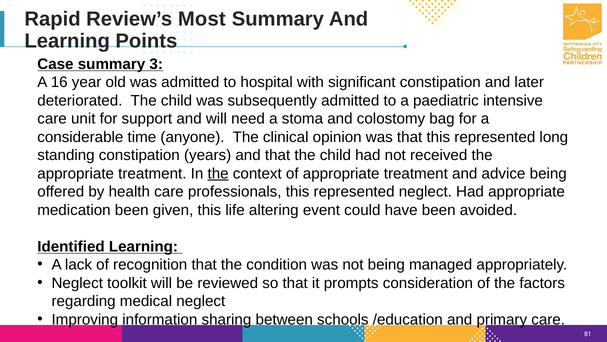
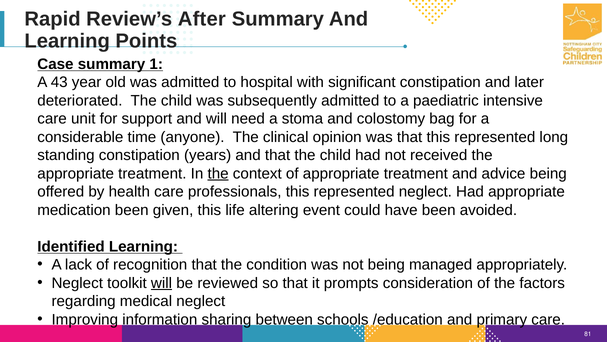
Most: Most -> After (202, 19)
3: 3 -> 1 (156, 64)
16: 16 -> 43 (59, 82)
will underline: none -> present (162, 283)
